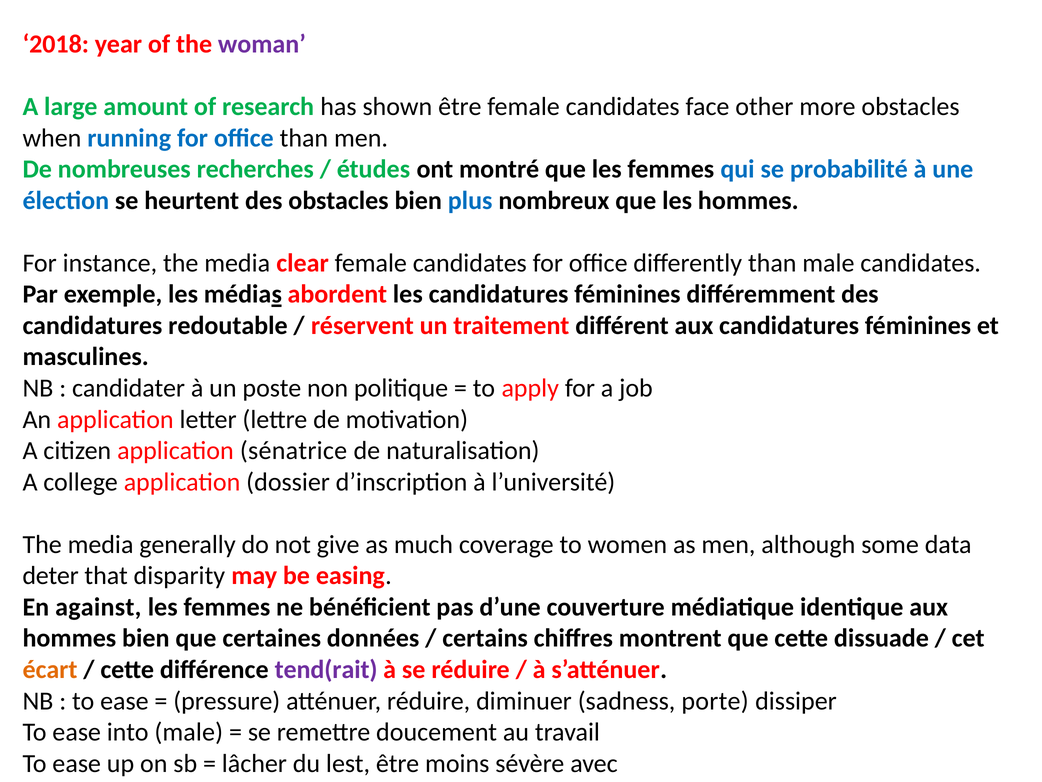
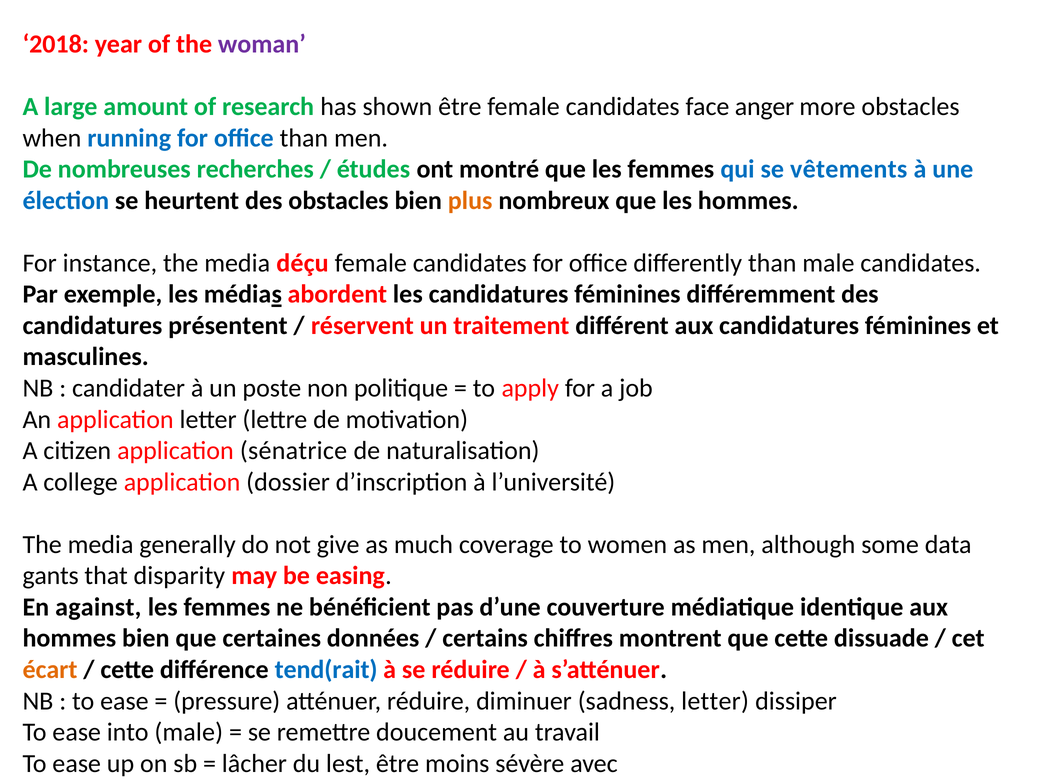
other: other -> anger (764, 107)
probabilité: probabilité -> vêtements (849, 169)
plus colour: blue -> orange (470, 200)
clear: clear -> déçu (302, 263)
redoutable: redoutable -> présentent (228, 325)
deter: deter -> gants (51, 575)
tend(rait colour: purple -> blue (326, 669)
sadness porte: porte -> letter (715, 700)
